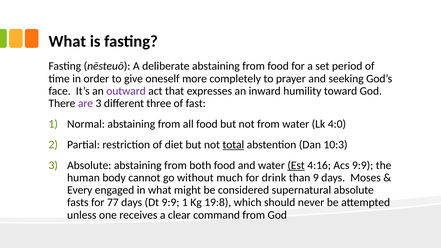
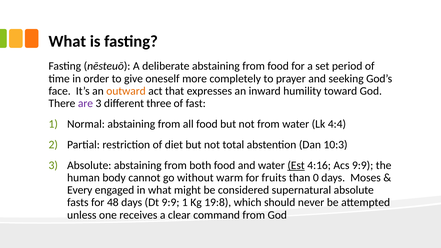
outward colour: purple -> orange (126, 91)
4:0: 4:0 -> 4:4 (337, 124)
total underline: present -> none (233, 145)
much: much -> warm (230, 178)
drink: drink -> fruits (274, 178)
9: 9 -> 0 (316, 178)
77: 77 -> 48 (113, 203)
